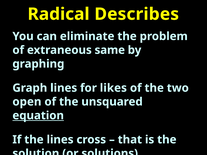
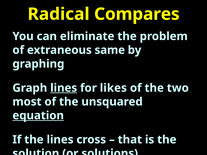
Describes: Describes -> Compares (137, 14)
lines underline: none -> present (64, 88)
open: open -> most (27, 102)
